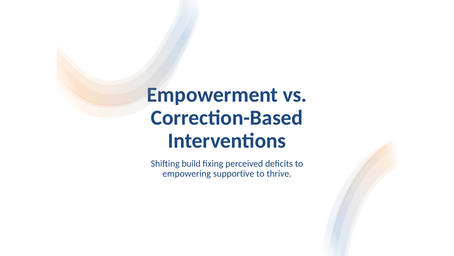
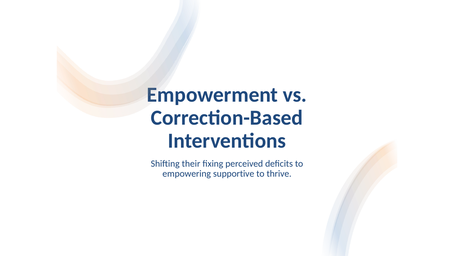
build: build -> their (191, 163)
